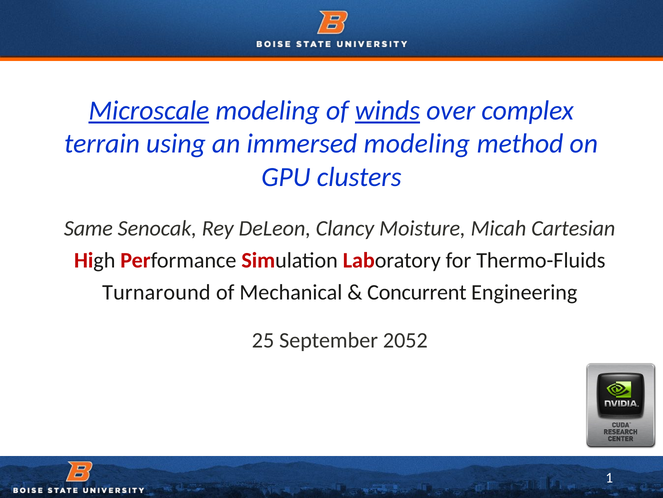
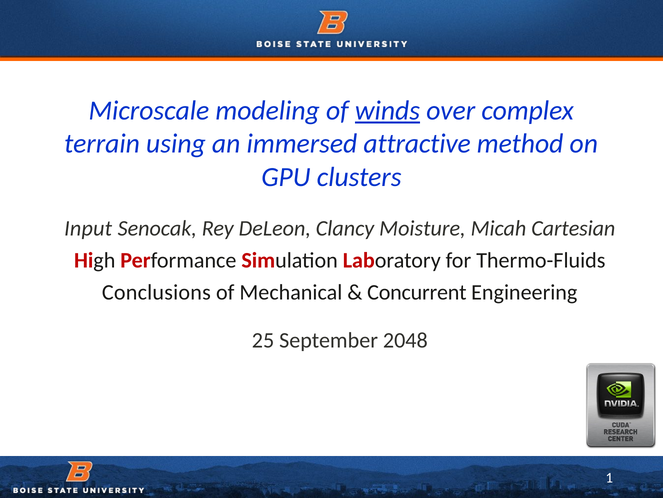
Microscale underline: present -> none (149, 110)
immersed modeling: modeling -> attractive (417, 144)
Same: Same -> Input (88, 228)
Turnaround: Turnaround -> Conclusions (156, 292)
2052: 2052 -> 2048 (405, 340)
